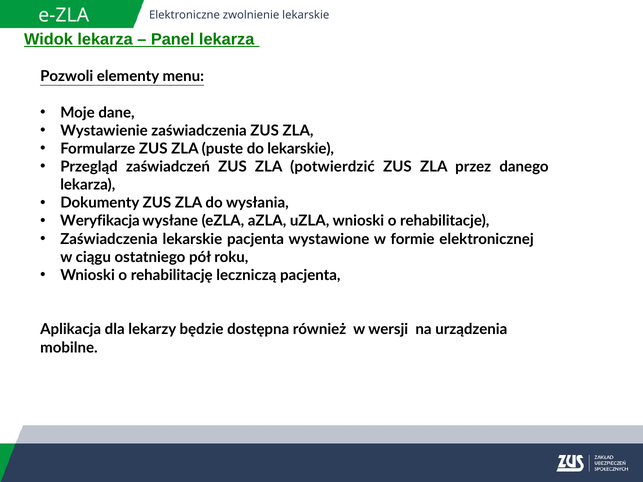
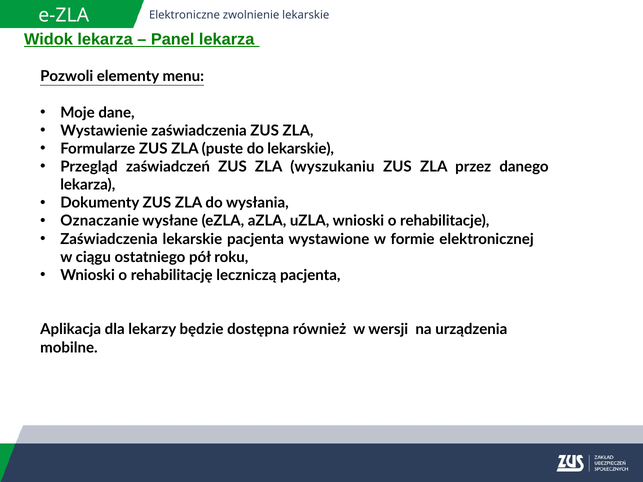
potwierdzić: potwierdzić -> wyszukaniu (332, 167)
Weryfikacja: Weryfikacja -> Oznaczanie (100, 221)
